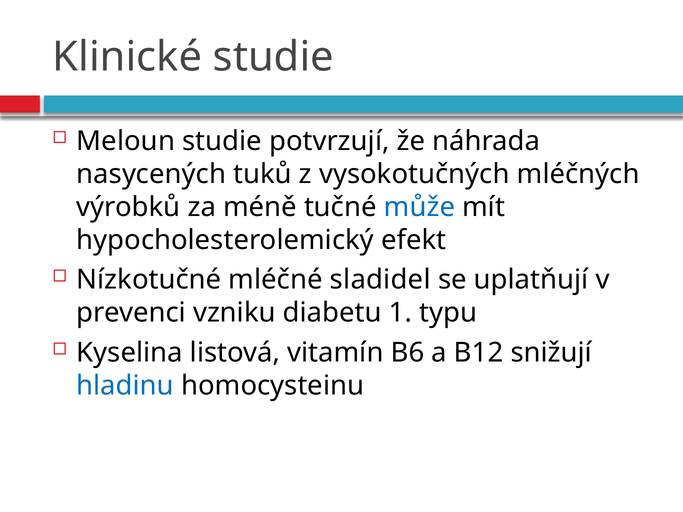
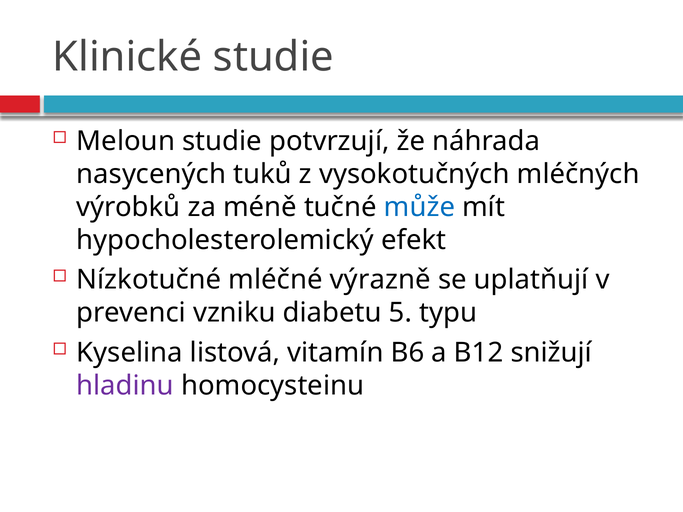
sladidel: sladidel -> výrazně (380, 280)
1: 1 -> 5 (401, 313)
hladinu colour: blue -> purple (125, 386)
